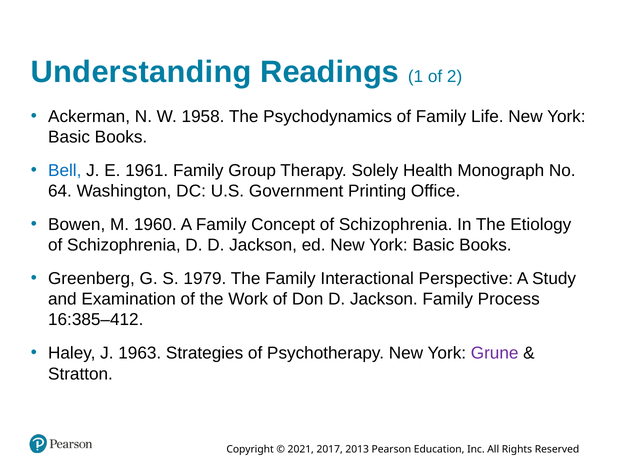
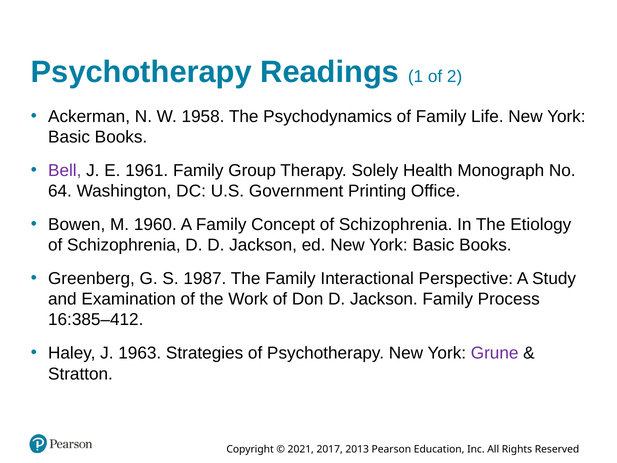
Understanding: Understanding -> Psychotherapy (141, 72)
Bell colour: blue -> purple (65, 171)
1979: 1979 -> 1987 (205, 279)
